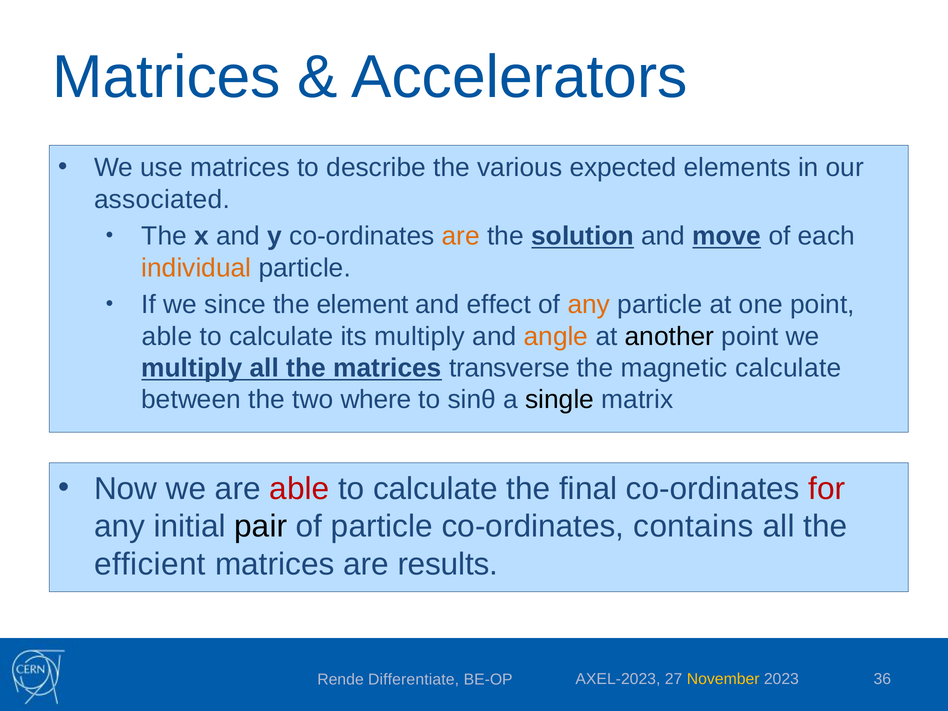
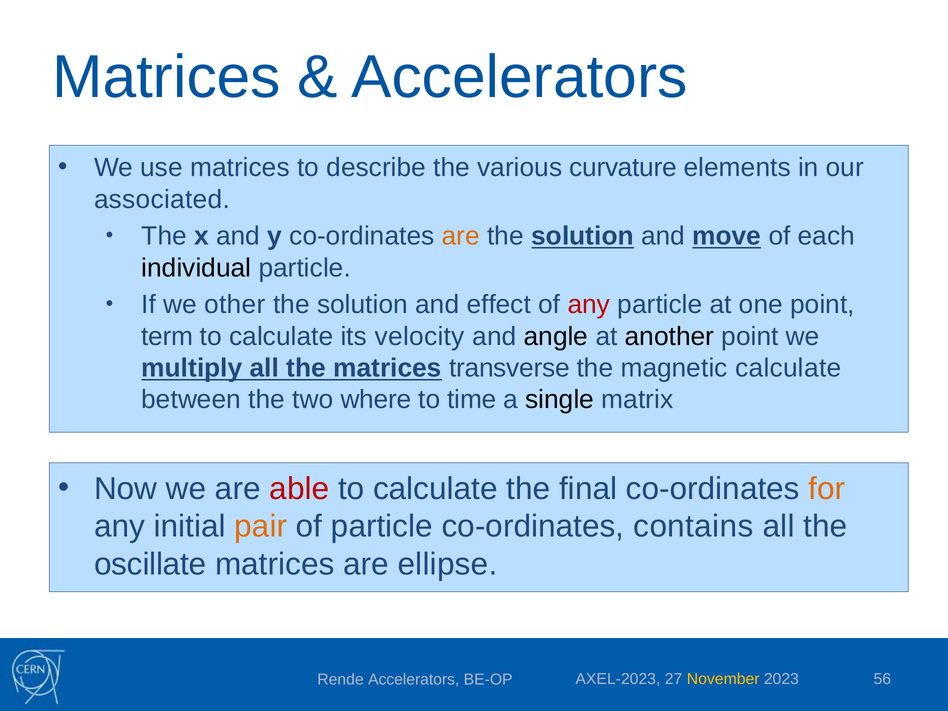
expected: expected -> curvature (623, 168)
individual colour: orange -> black (196, 268)
since: since -> other (235, 305)
element: element -> solution (363, 305)
any colour: orange -> red (589, 305)
able: able -> term (167, 336)
its multiply: multiply -> velocity (420, 336)
angle colour: orange -> black (556, 336)
sinθ: sinθ -> time (472, 400)
for colour: red -> orange (827, 489)
pair colour: black -> orange (261, 527)
efficient: efficient -> oscillate (150, 564)
results: results -> ellipse (448, 564)
36: 36 -> 56 (882, 679)
Rende Differentiate: Differentiate -> Accelerators (414, 680)
